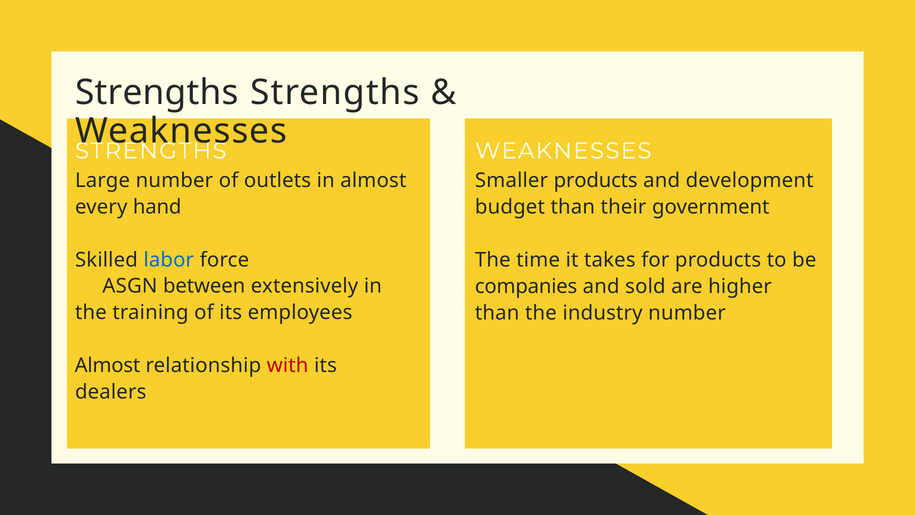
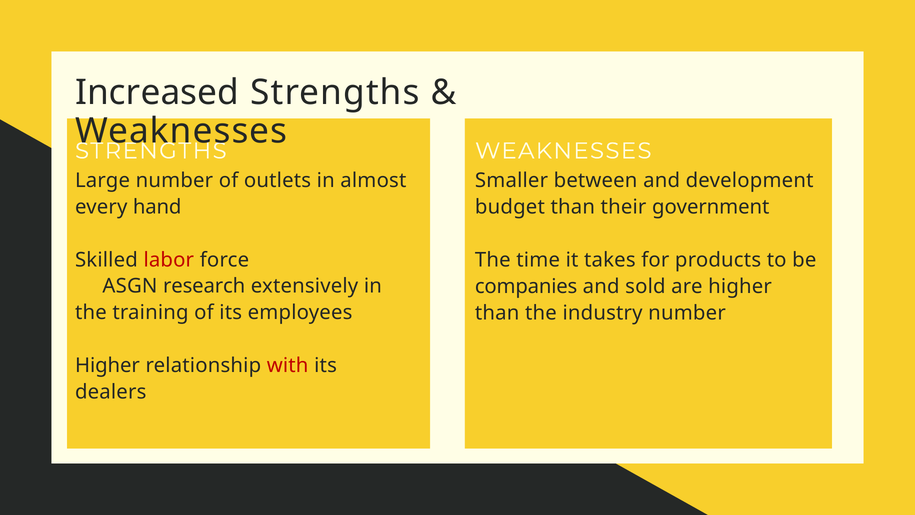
Strengths: Strengths -> Increased (157, 92)
Smaller products: products -> between (596, 180)
labor colour: blue -> red (169, 260)
between: between -> research (204, 286)
Almost: Almost -> Higher (107, 365)
